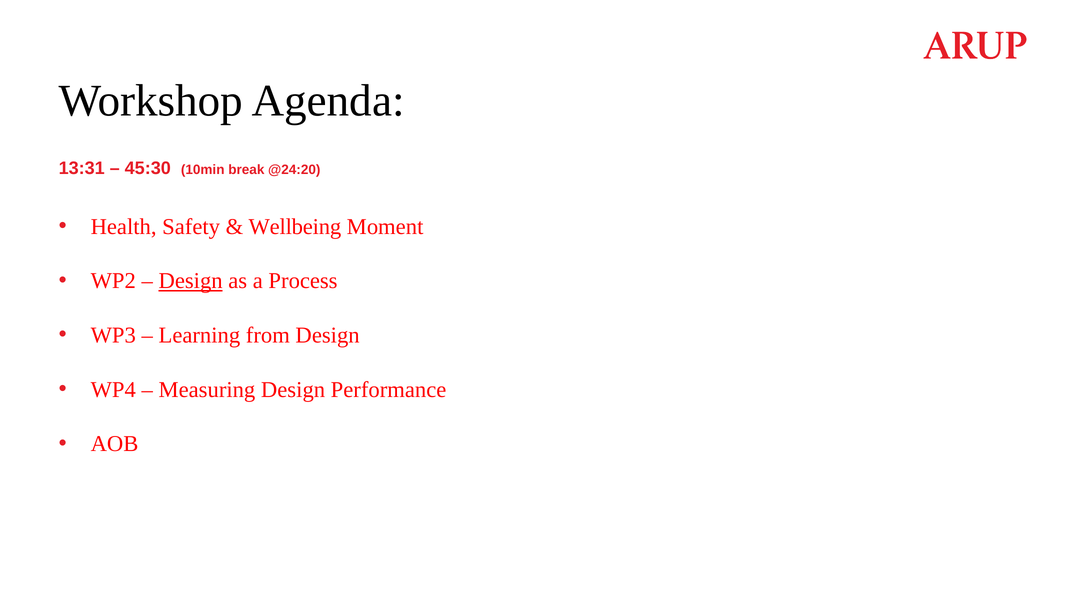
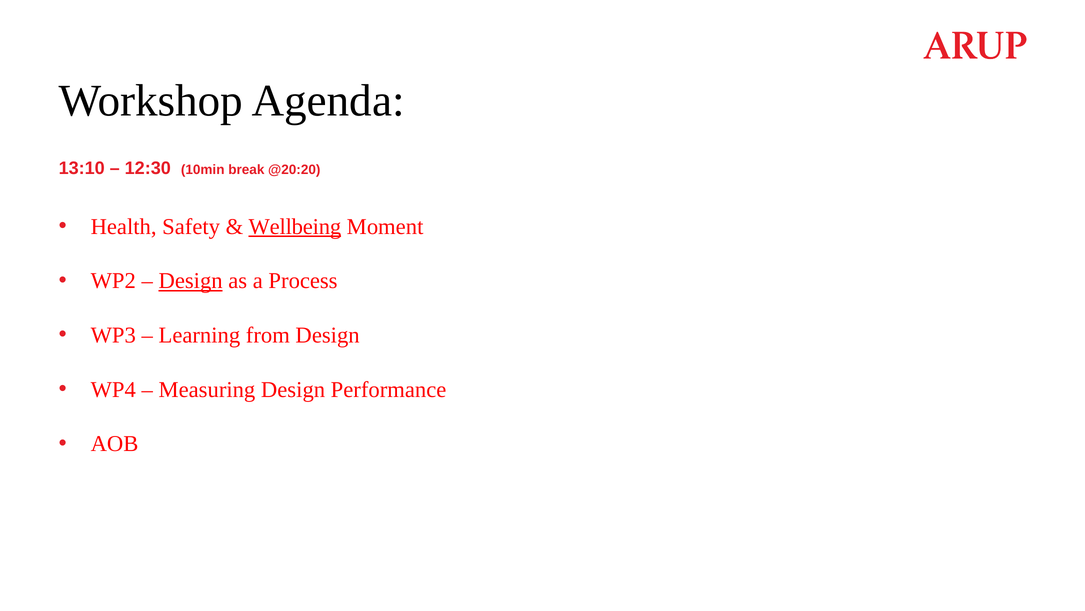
13:31: 13:31 -> 13:10 (82, 168)
45:30: 45:30 -> 12:30 (148, 168)
@24:20: @24:20 -> @20:20 (294, 169)
Wellbeing underline: none -> present (295, 226)
